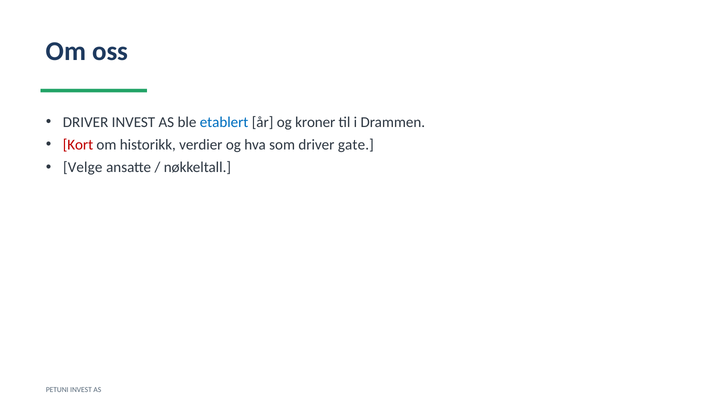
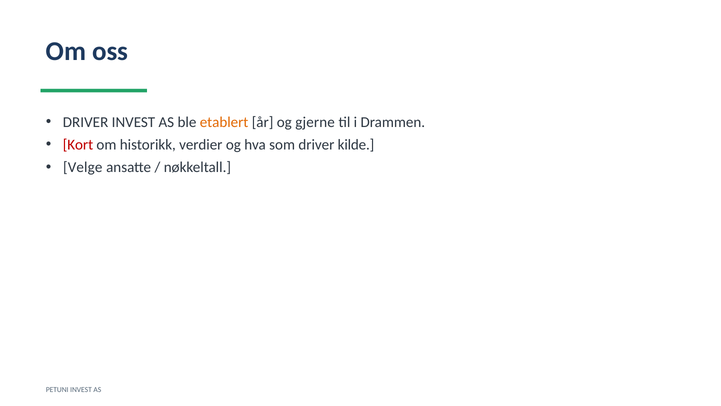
etablert colour: blue -> orange (224, 122)
kroner: kroner -> gjerne (315, 122)
gate: gate -> kilde (356, 145)
